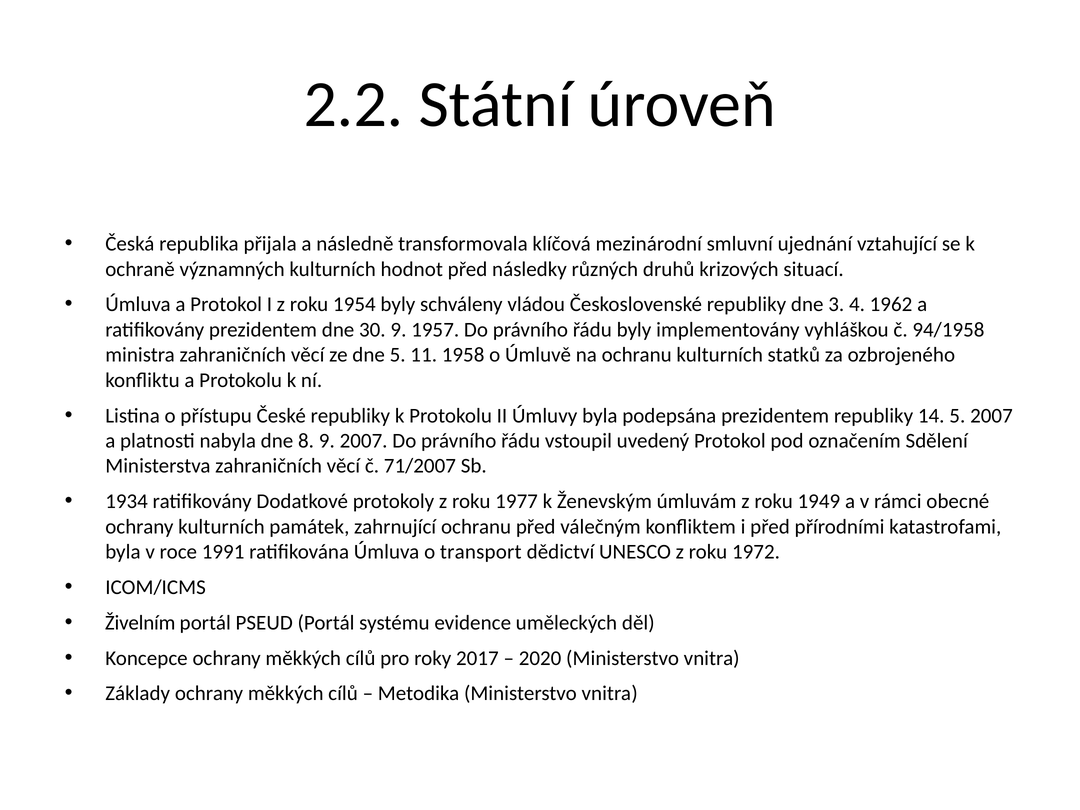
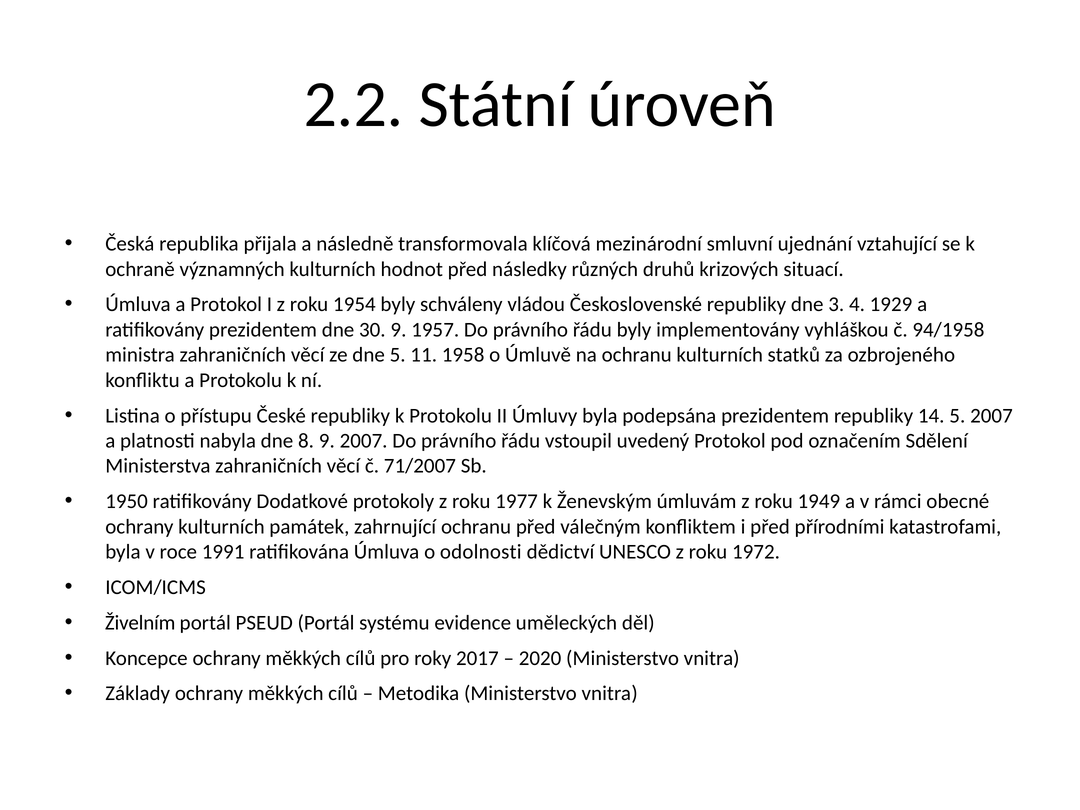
1962: 1962 -> 1929 (891, 305)
1934: 1934 -> 1950 (127, 501)
transport: transport -> odolnosti (481, 552)
